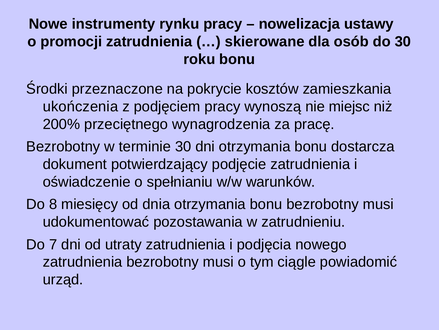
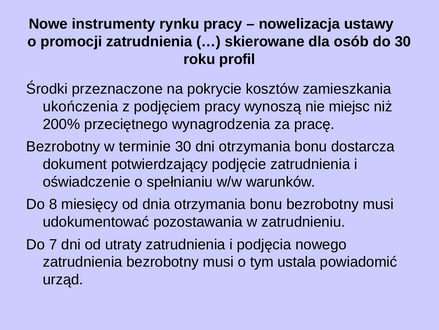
roku bonu: bonu -> profil (237, 59)
ciągle: ciągle -> ustala (297, 262)
